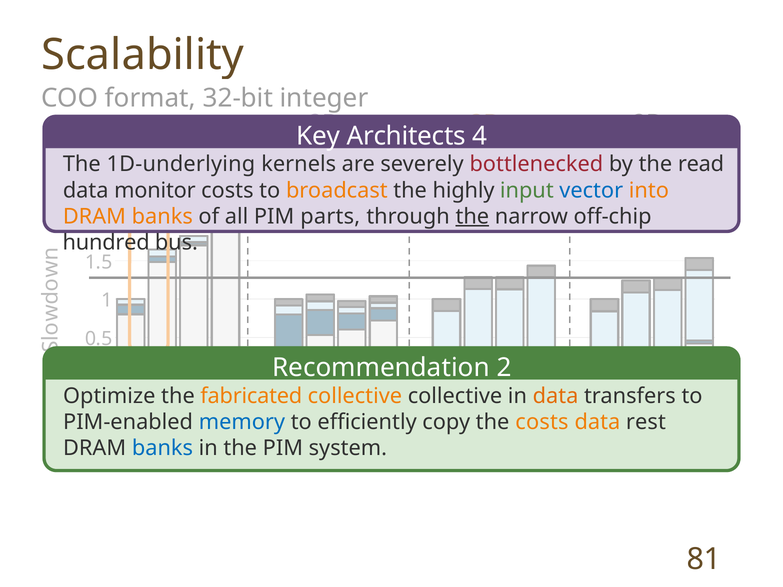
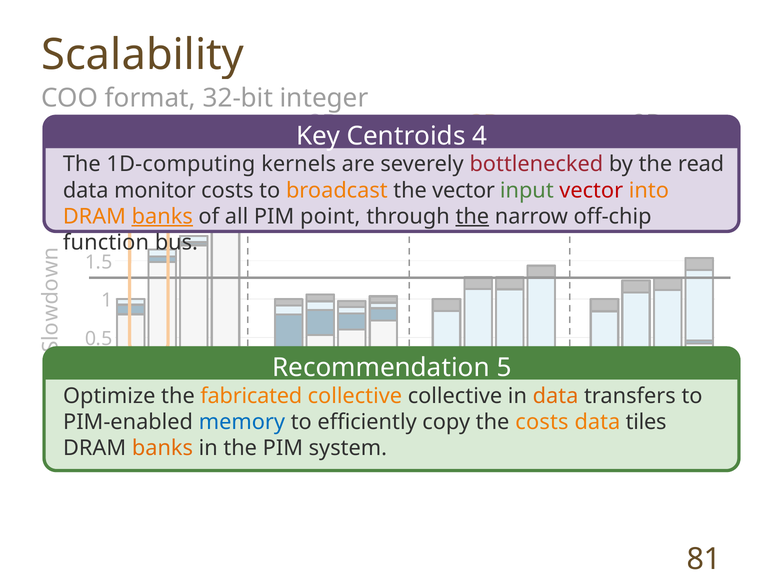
Architects: Architects -> Centroids (406, 136)
1D-underlying: 1D-underlying -> 1D-computing (181, 164)
highly: highly -> vector (464, 190)
vector colour: blue -> red (591, 190)
banks underline: none -> present (162, 217)
parts: parts -> point (330, 217)
hundred: hundred -> function (106, 243)
Recommendation 2: 2 -> 5 (504, 368)
rest: rest -> tiles (646, 422)
banks colour: blue -> orange (162, 448)
